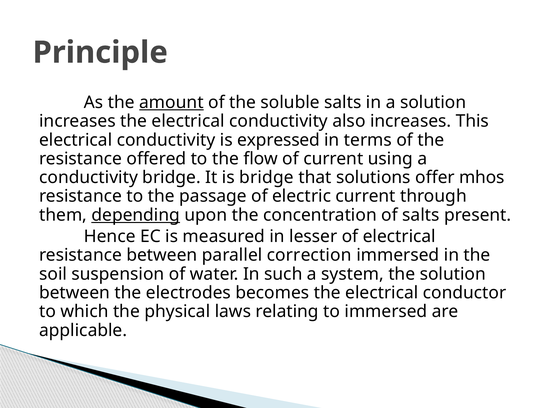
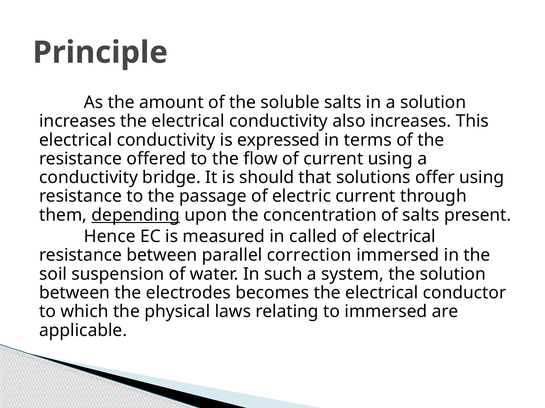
amount underline: present -> none (171, 103)
is bridge: bridge -> should (267, 178)
offer mhos: mhos -> using (482, 178)
lesser: lesser -> called (313, 237)
